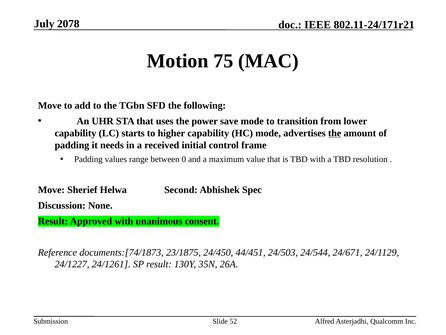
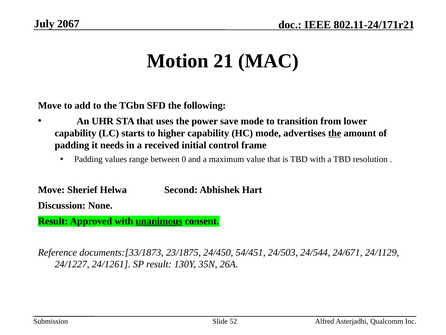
2078: 2078 -> 2067 (68, 24)
75: 75 -> 21 (223, 61)
Spec: Spec -> Hart (252, 190)
unanimous underline: none -> present (159, 221)
documents:[74/1873: documents:[74/1873 -> documents:[33/1873 (122, 252)
44/451: 44/451 -> 54/451 (251, 252)
